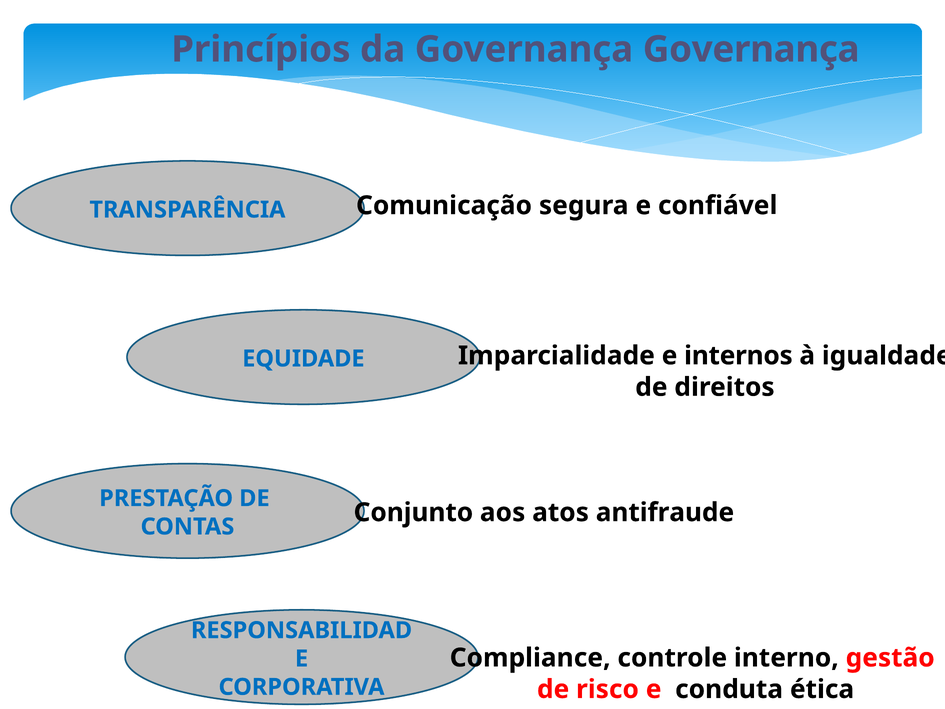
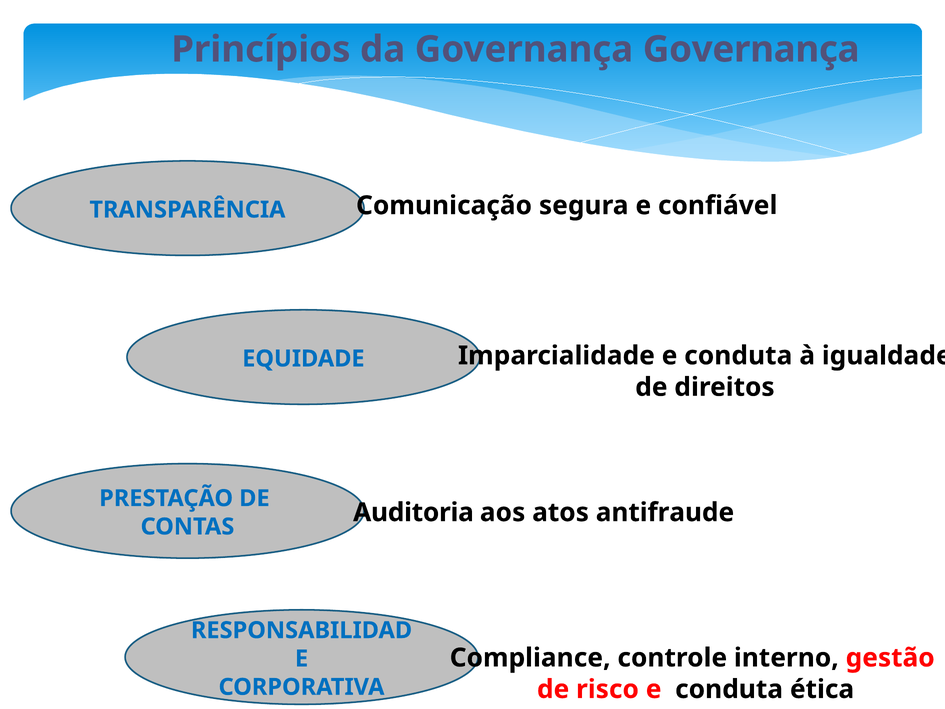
Imparcialidade e internos: internos -> conduta (738, 356)
Conjunto: Conjunto -> Auditoria (413, 512)
